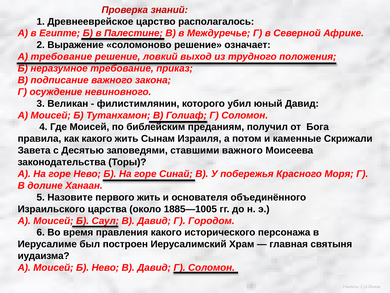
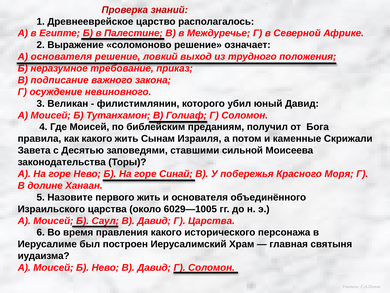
А требование: требование -> основателя (61, 57)
ставшими важного: важного -> сильной (242, 150)
1885—1005: 1885—1005 -> 6029—1005 (190, 209)
Г Городом: Городом -> Царства (211, 220)
